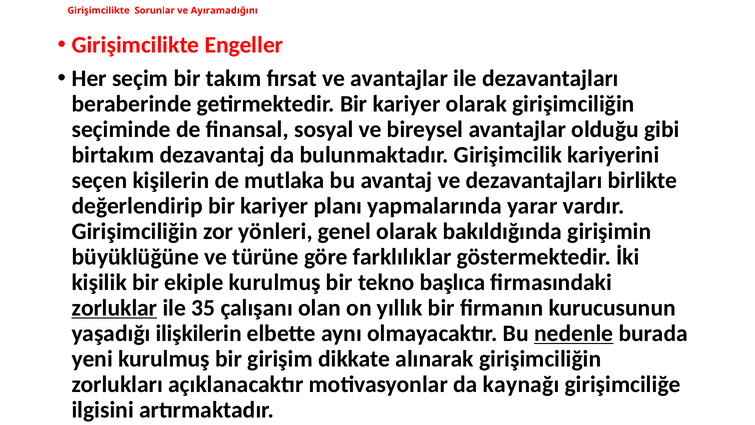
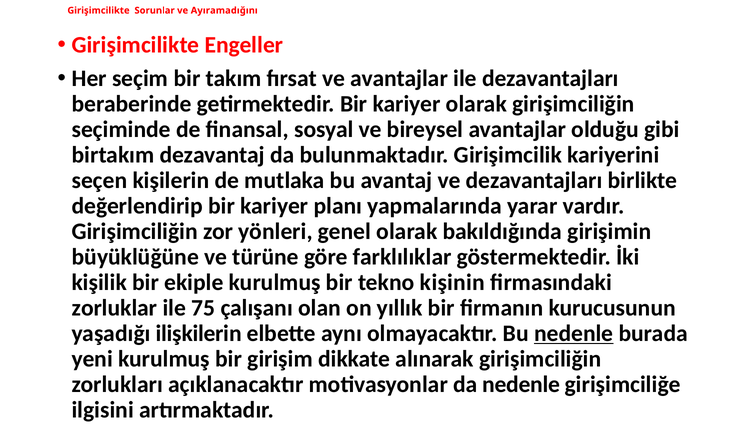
başlıca: başlıca -> kişinin (452, 282)
zorluklar underline: present -> none (114, 308)
35: 35 -> 75 (203, 308)
da kaynağı: kaynağı -> nedenle (521, 384)
